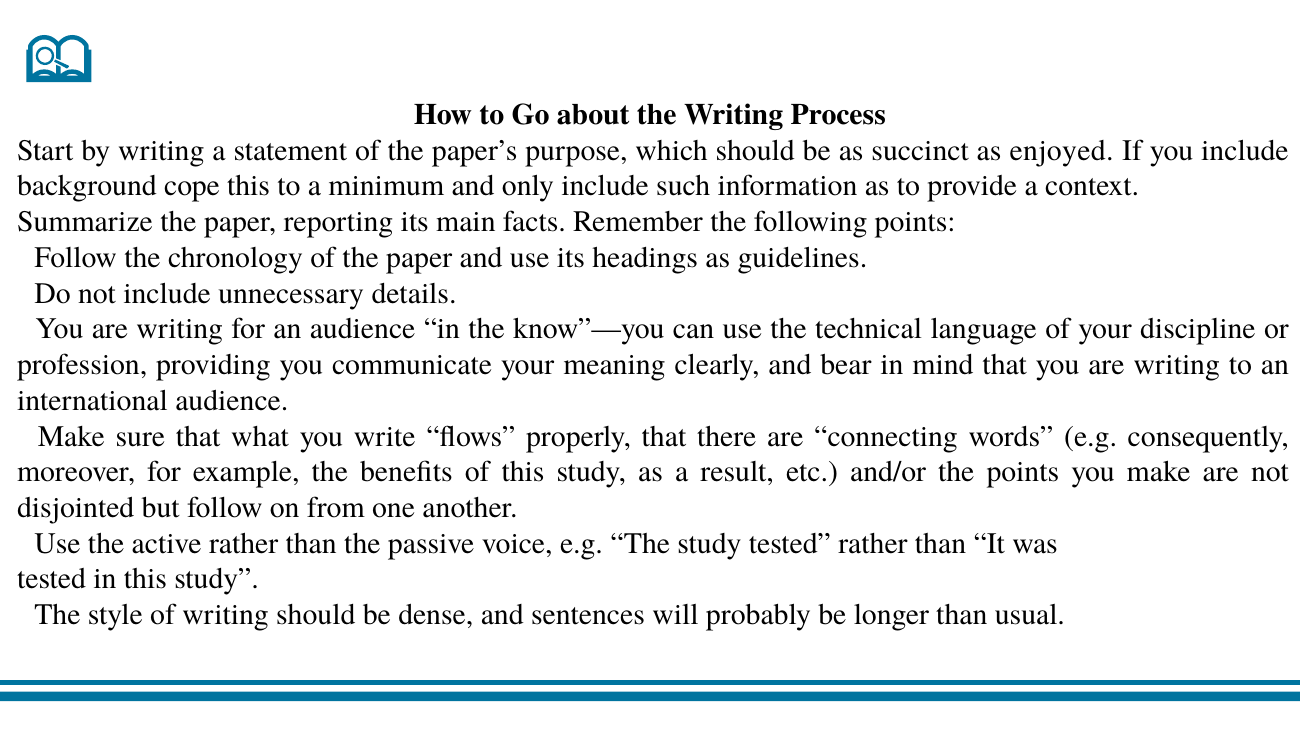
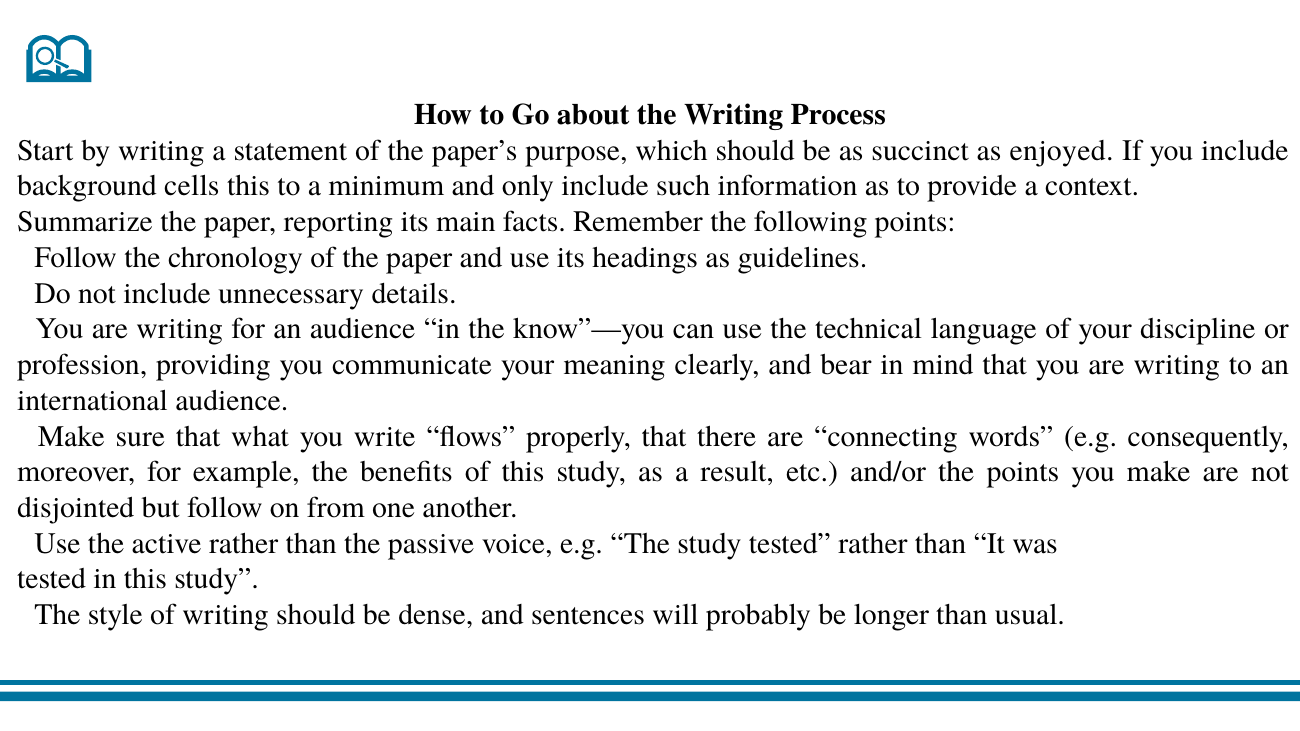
cope: cope -> cells (192, 186)
